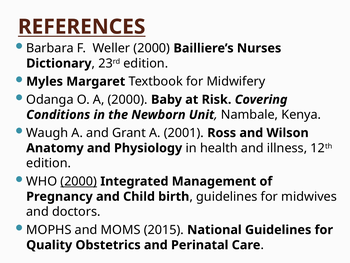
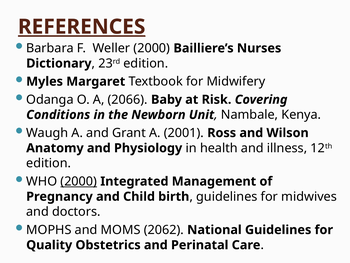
REFERENCES underline: none -> present (82, 27)
A 2000: 2000 -> 2066 (128, 99)
2015: 2015 -> 2062 (164, 229)
